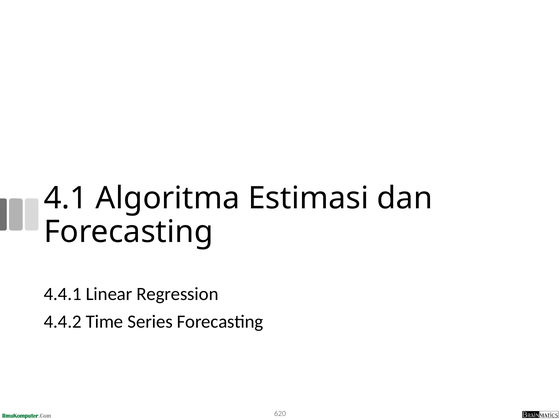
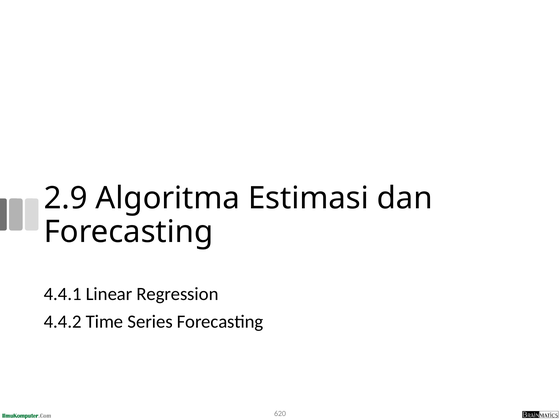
4.1: 4.1 -> 2.9 (66, 198)
